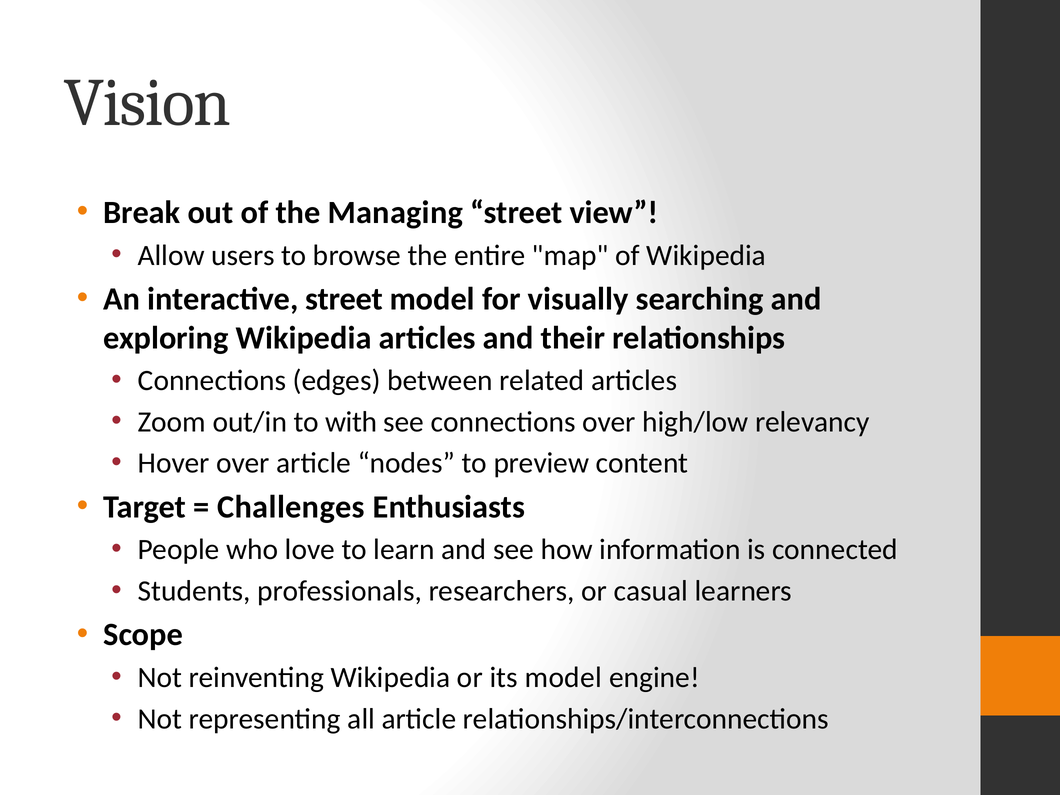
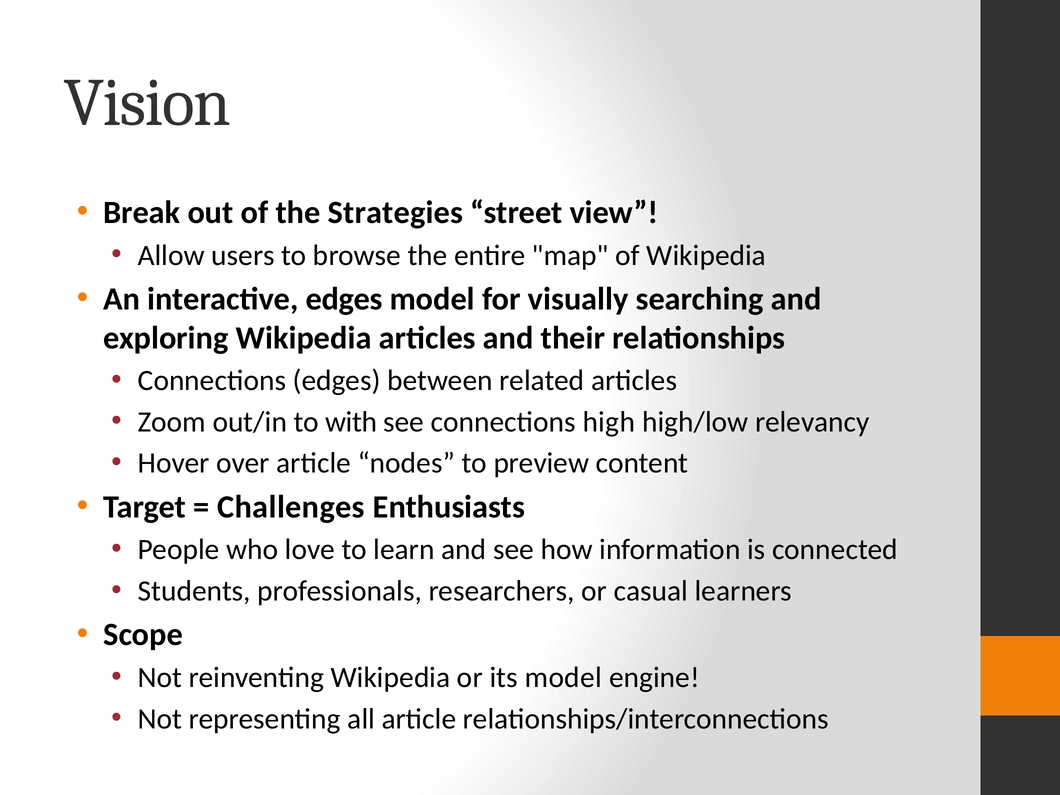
Managing: Managing -> Strategies (395, 212)
interactive street: street -> edges (344, 299)
connections over: over -> high (609, 422)
